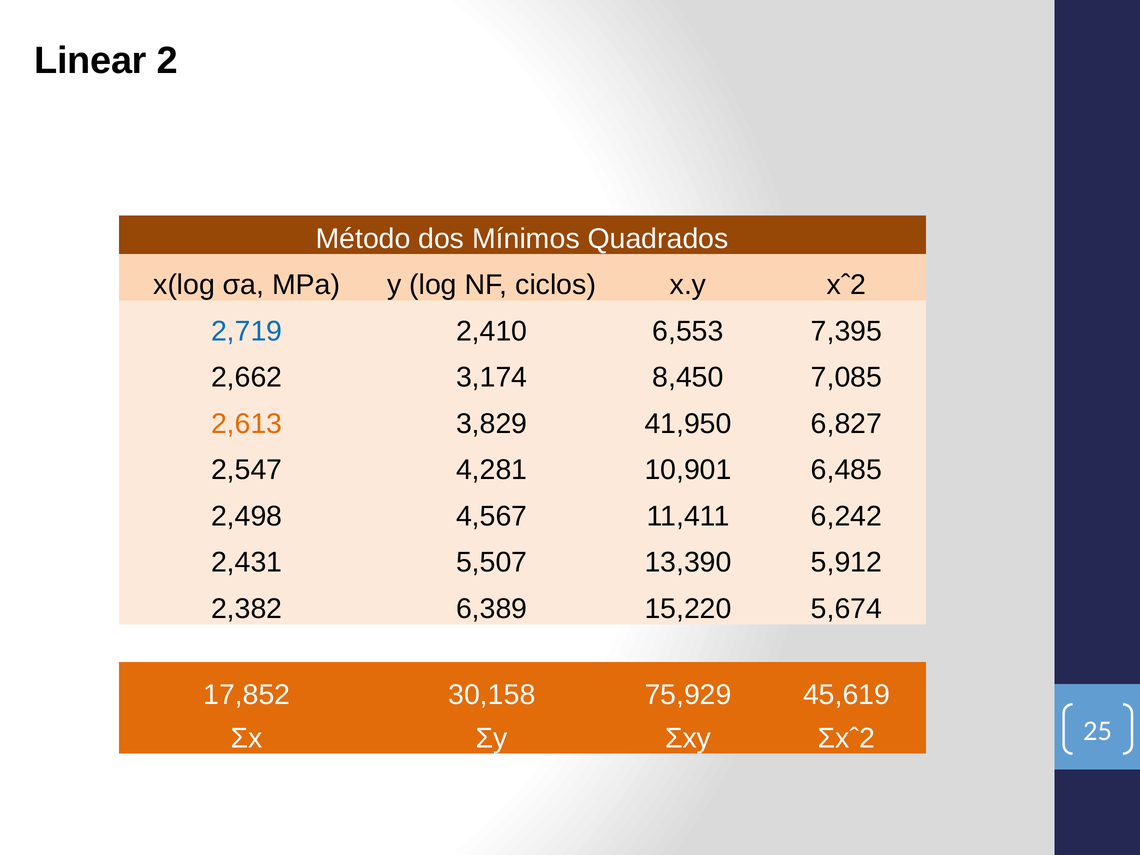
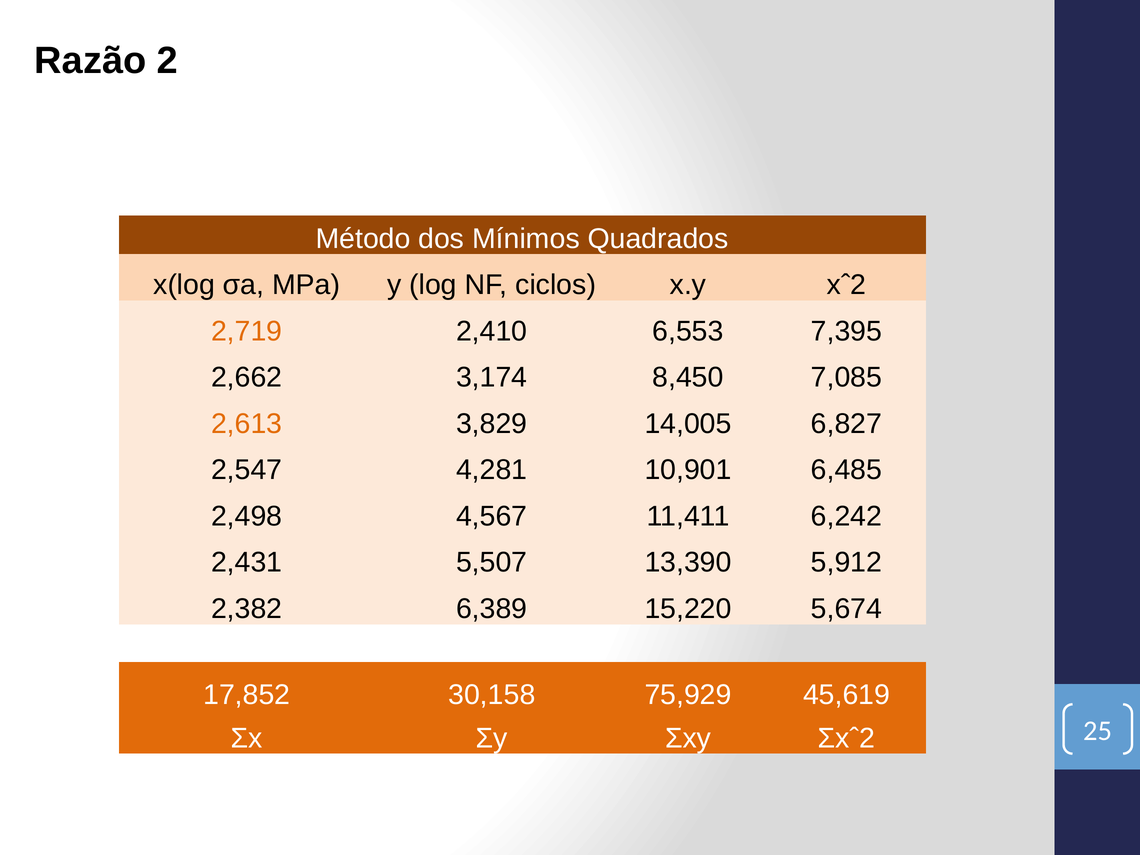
Linear: Linear -> Razão (90, 61)
2,719 colour: blue -> orange (247, 331)
41,950: 41,950 -> 14,005 (688, 424)
